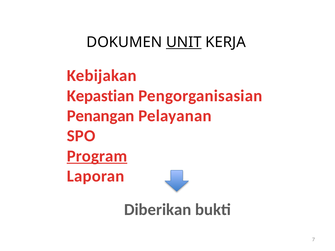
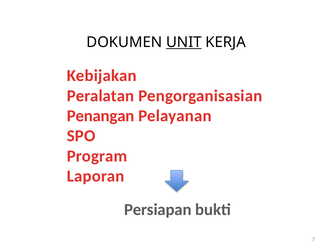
Kepastian: Kepastian -> Peralatan (100, 96)
Program underline: present -> none (97, 156)
Diberikan: Diberikan -> Persiapan (158, 210)
